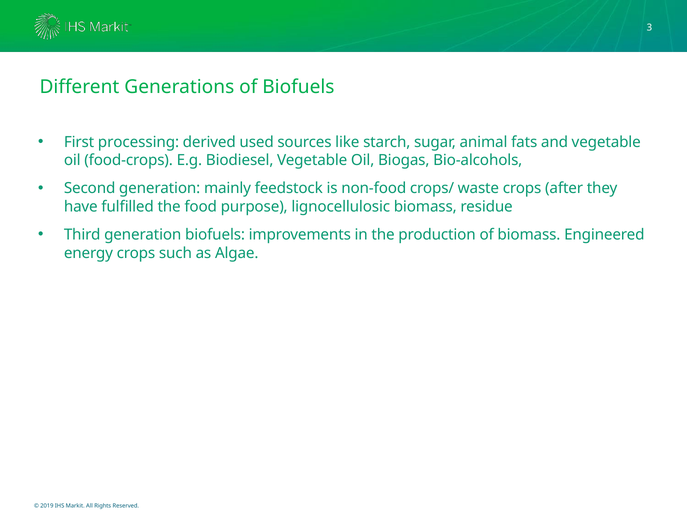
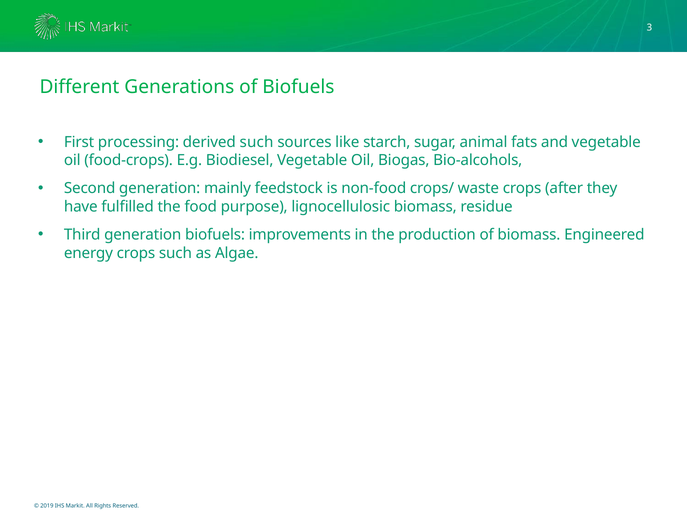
derived used: used -> such (257, 142)
